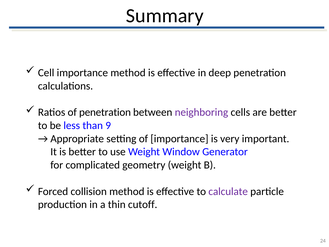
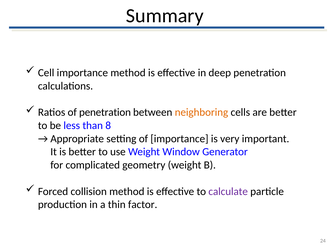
neighboring colour: purple -> orange (201, 112)
9: 9 -> 8 (108, 125)
cutoff: cutoff -> factor (143, 204)
